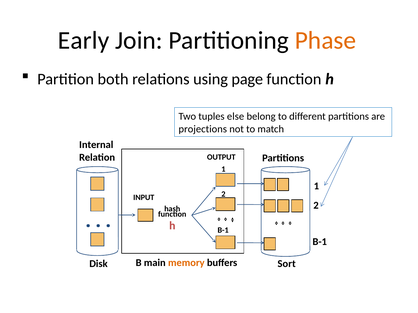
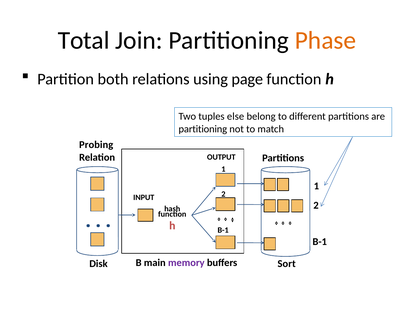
Early: Early -> Total (84, 40)
projections: projections -> partitioning (203, 129)
Internal: Internal -> Probing (96, 145)
memory colour: orange -> purple (186, 263)
